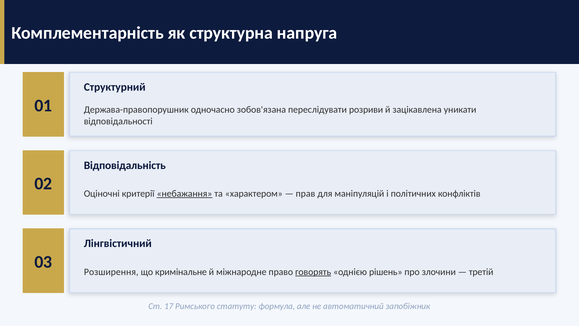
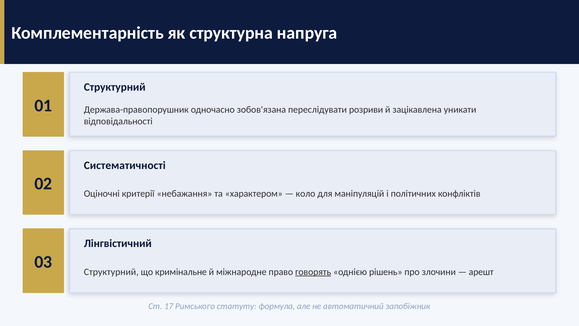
Відповідальність: Відповідальність -> Систематичності (125, 165)
небажання underline: present -> none (185, 193)
прав: прав -> коло (306, 193)
Розширення: Розширення -> Структурний (111, 272)
третій: третій -> арешт (481, 272)
